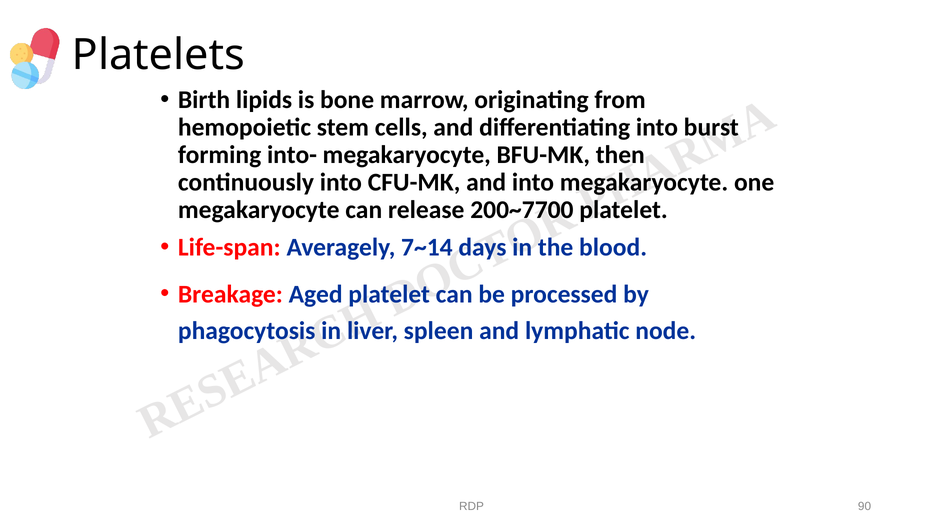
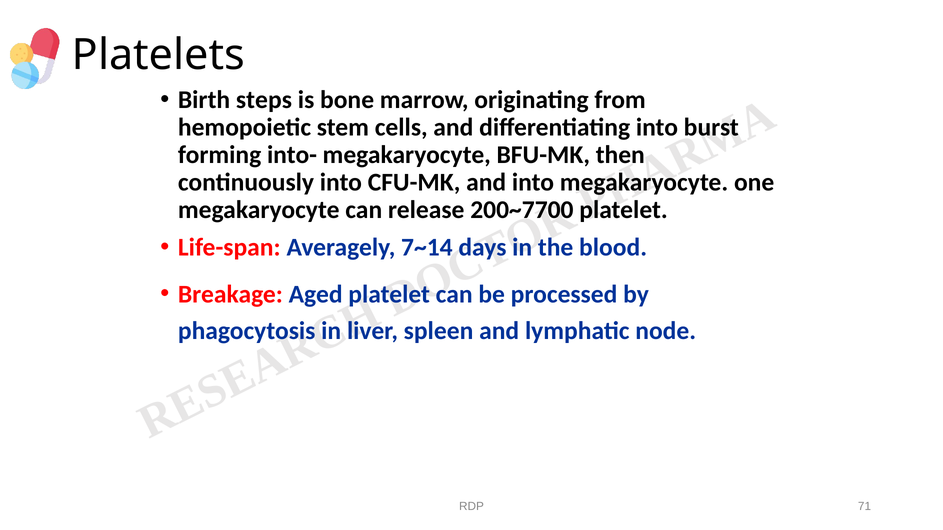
lipids: lipids -> steps (264, 100)
90: 90 -> 71 (865, 507)
